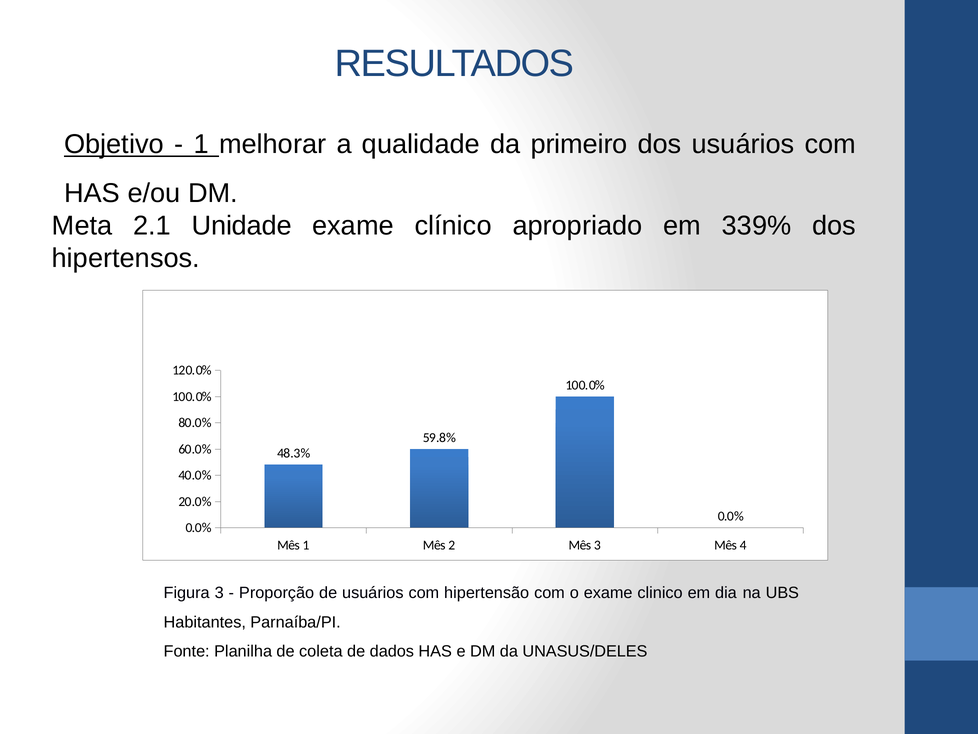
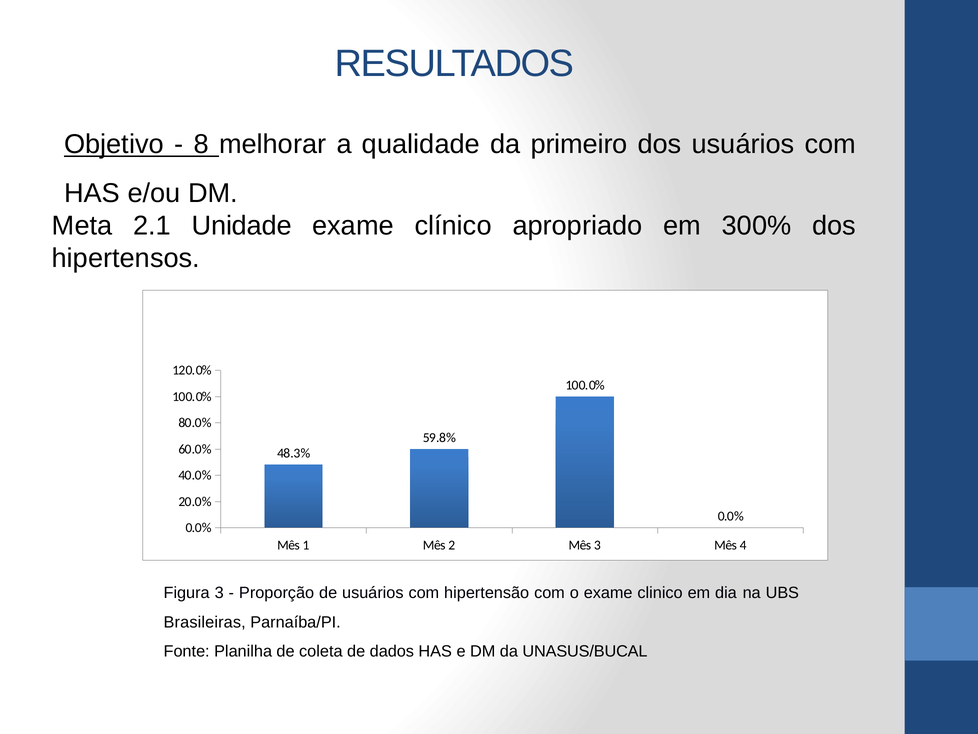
1: 1 -> 8 (201, 144)
339%: 339% -> 300% (757, 226)
Habitantes: Habitantes -> Brasileiras (205, 622)
UNASUS/DELES: UNASUS/DELES -> UNASUS/BUCAL (585, 651)
